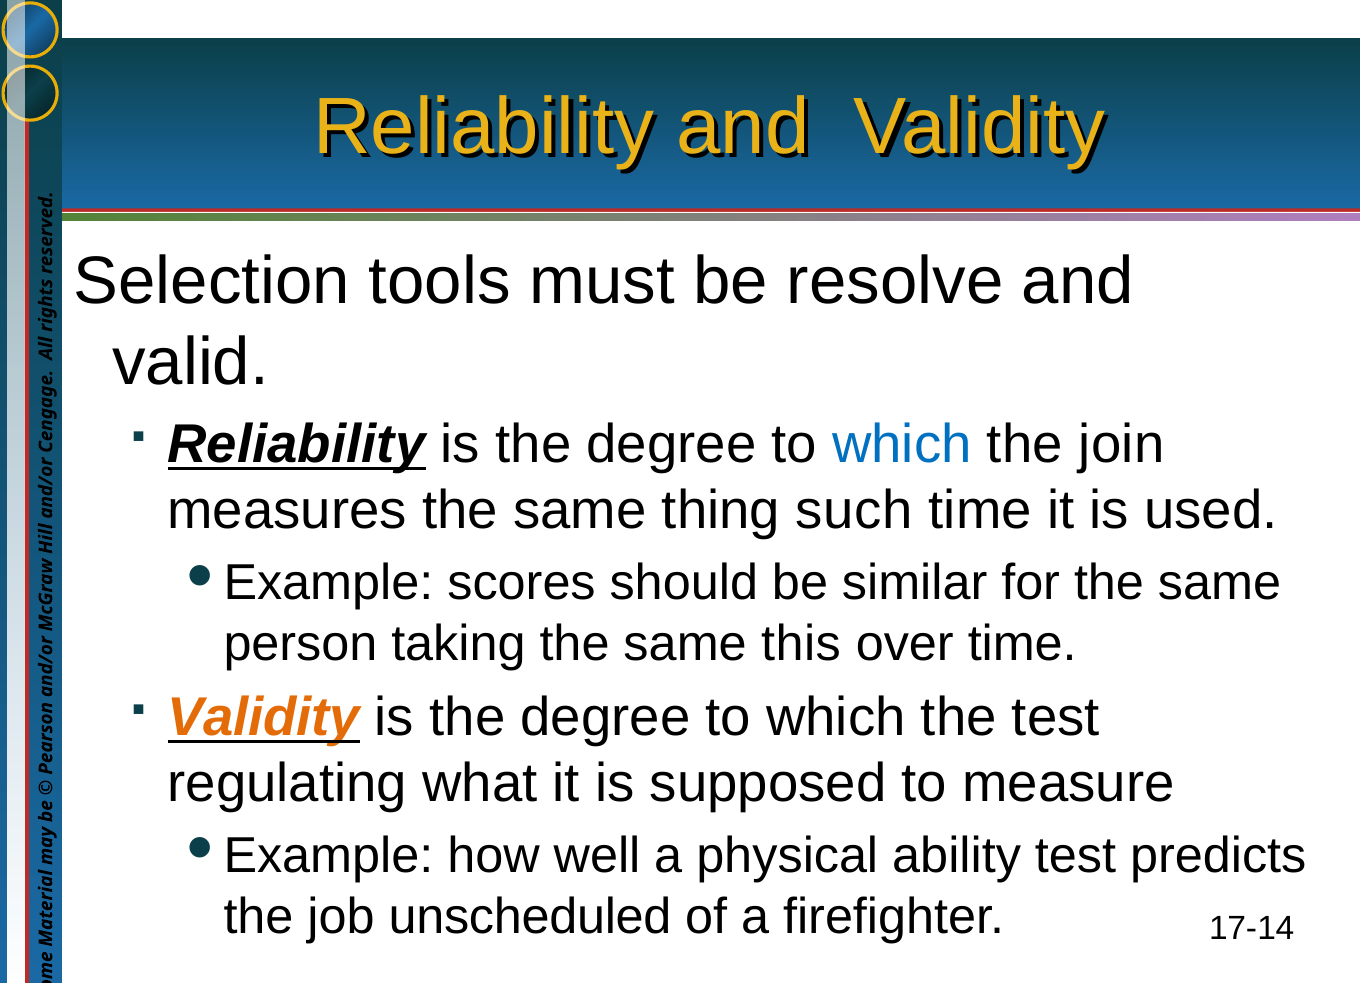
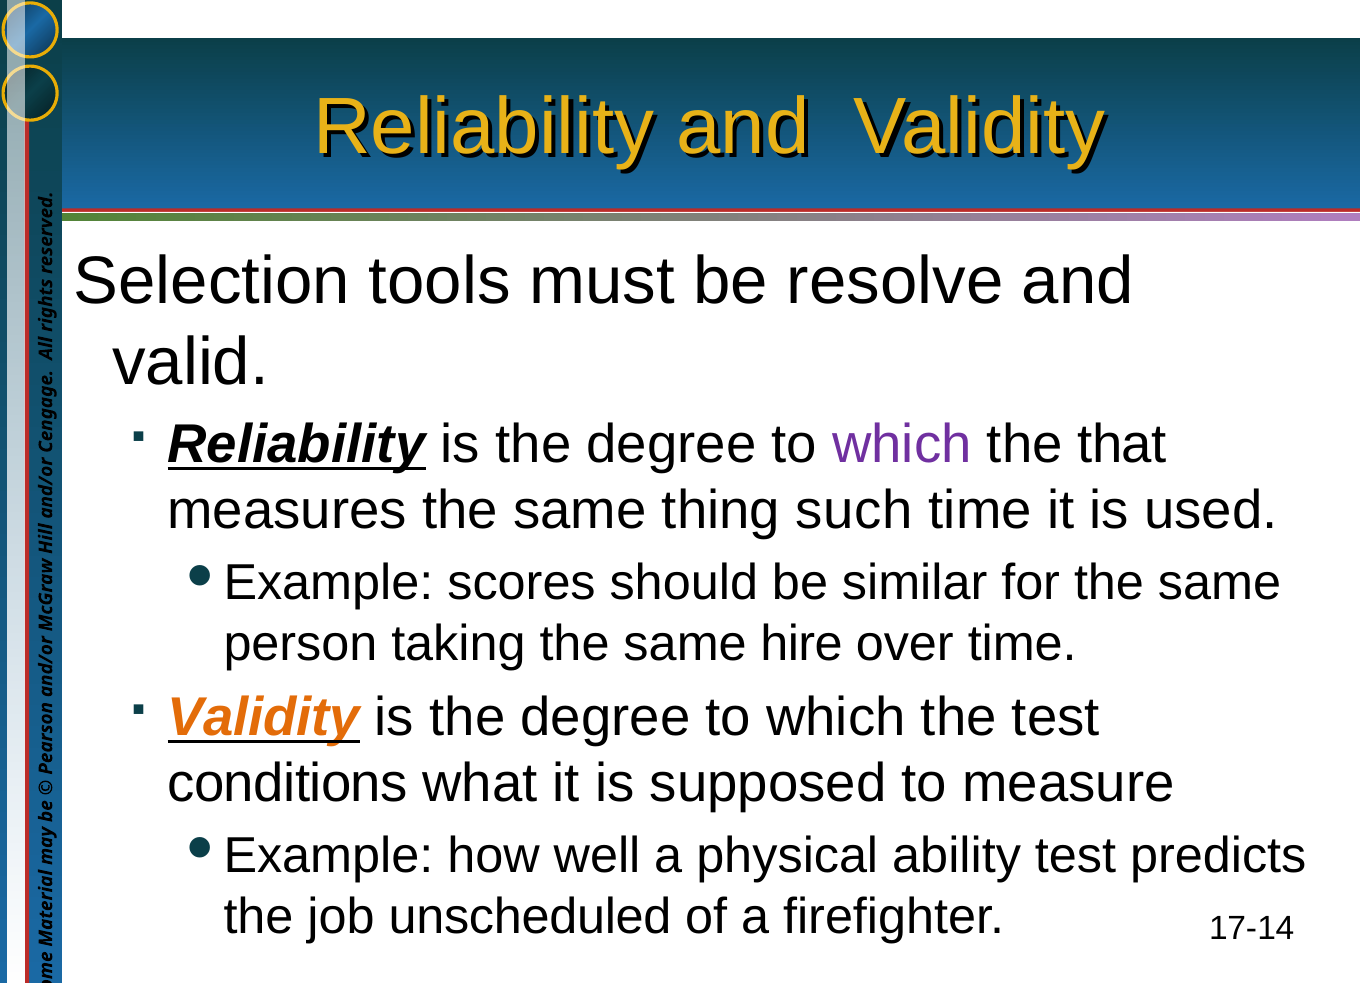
which colour: blue -> purple (902, 445)
join: join -> that (1122, 445)
this: this -> hire (802, 643)
regulating: regulating -> conditions (288, 783)
